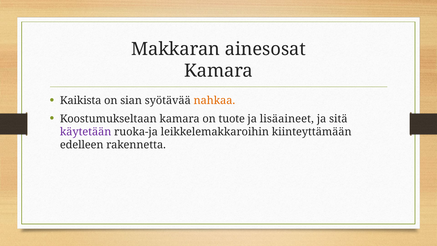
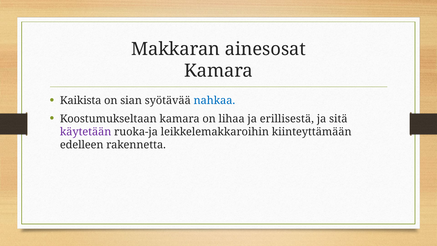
nahkaa colour: orange -> blue (214, 101)
tuote: tuote -> lihaa (232, 119)
lisäaineet: lisäaineet -> erillisestä (287, 119)
